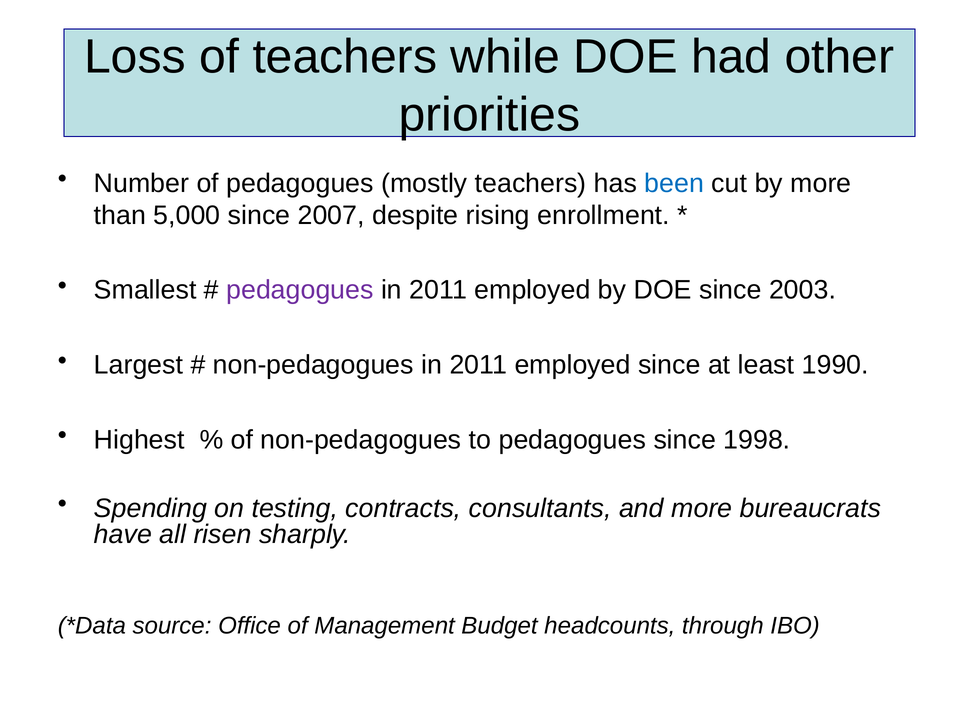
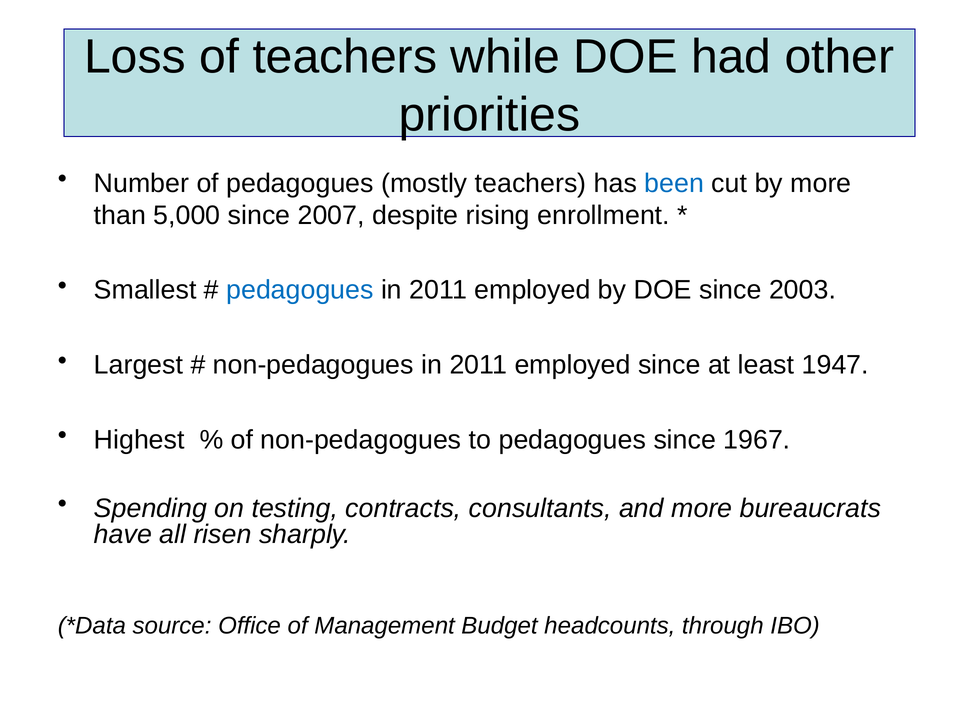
pedagogues colour: purple -> blue (300, 290)
1990: 1990 -> 1947 (835, 365)
1998: 1998 -> 1967 (757, 440)
